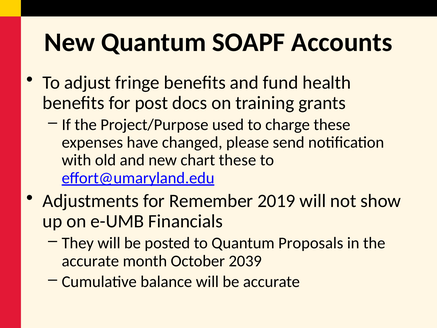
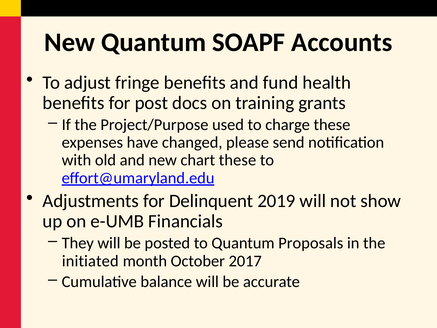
Remember: Remember -> Delinquent (211, 201)
accurate: accurate -> initiated (90, 261)
2039: 2039 -> 2017 (245, 261)
